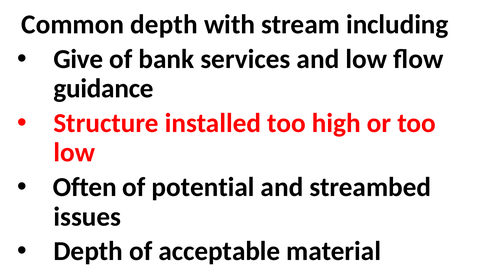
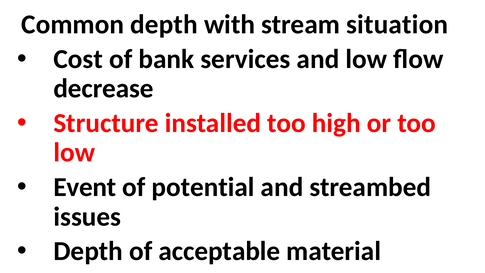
including: including -> situation (397, 25)
Give: Give -> Cost (78, 59)
guidance: guidance -> decrease (104, 89)
Often: Often -> Event (85, 187)
